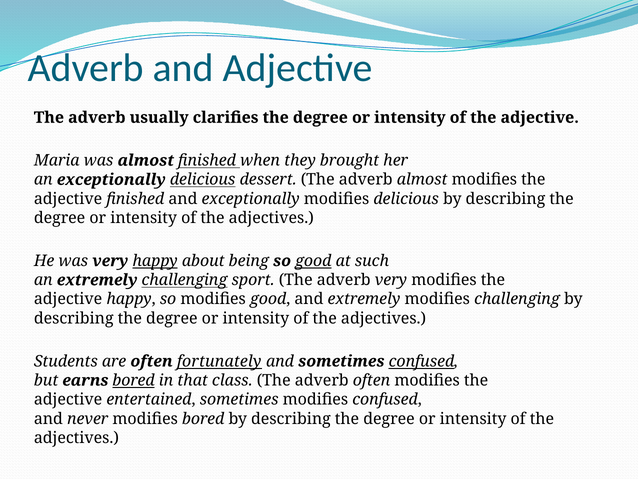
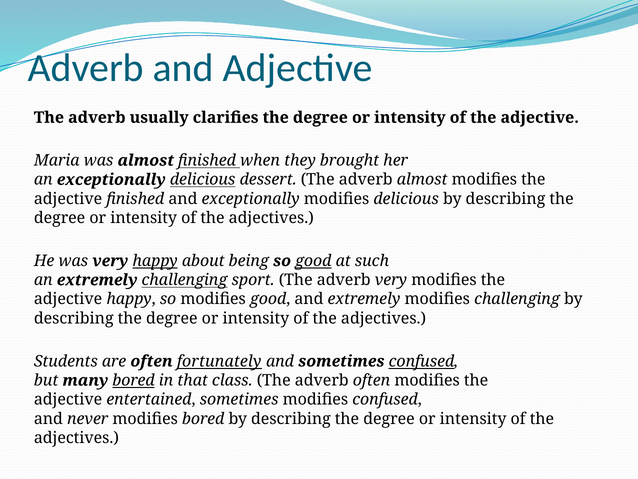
earns: earns -> many (85, 380)
